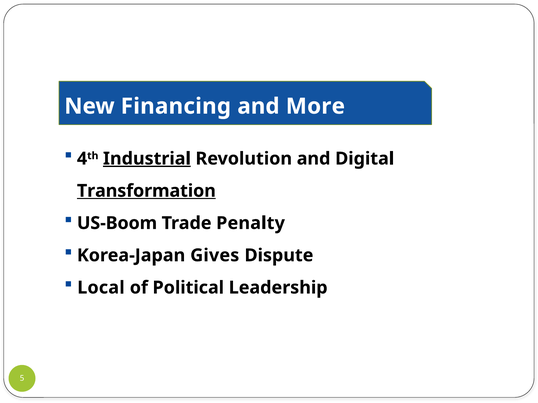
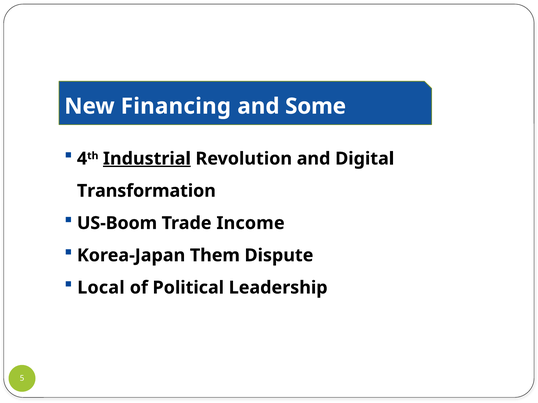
More: More -> Some (316, 106)
Transformation underline: present -> none (146, 191)
Penalty: Penalty -> Income (251, 223)
Gives: Gives -> Them (215, 256)
